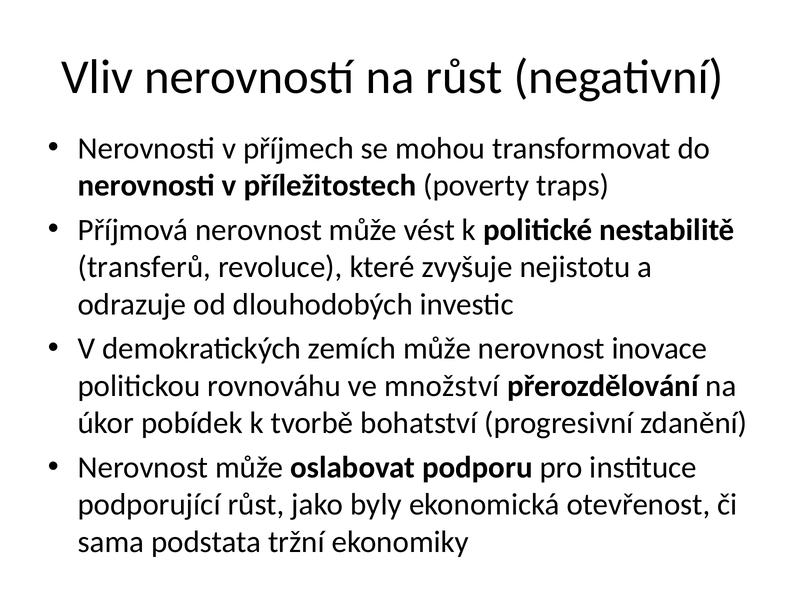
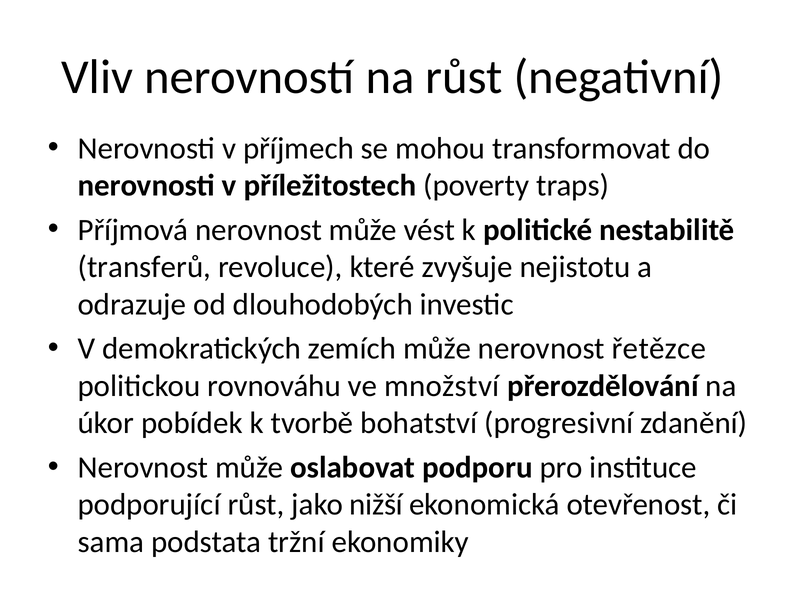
inovace: inovace -> řetězce (659, 349)
byly: byly -> nižší (376, 505)
